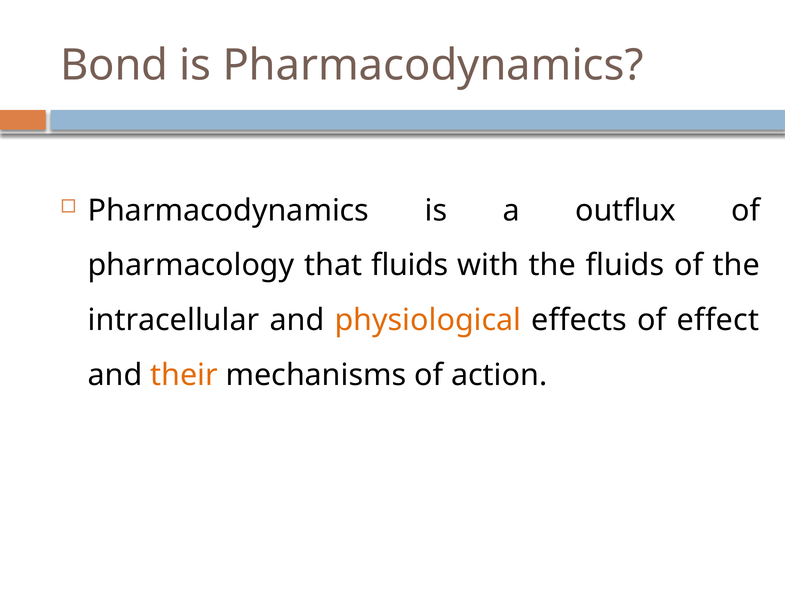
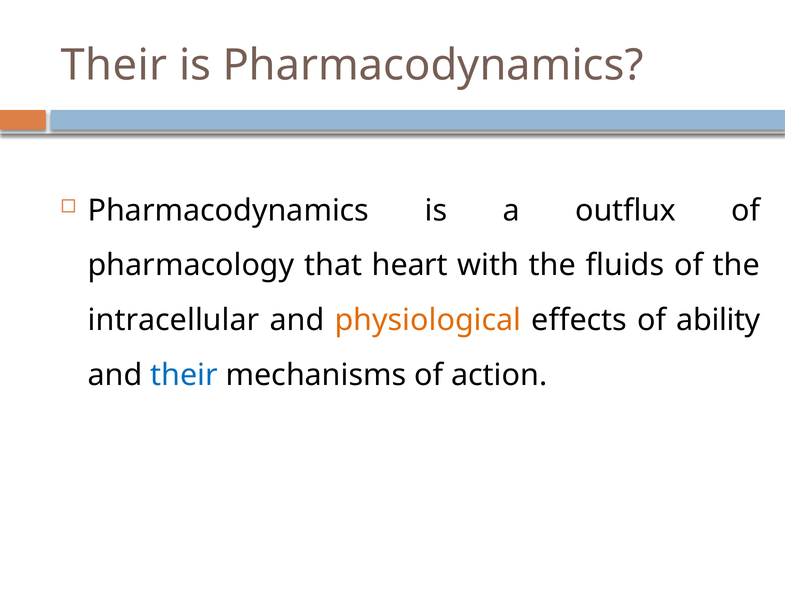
Bond: Bond -> Their (114, 65)
that fluids: fluids -> heart (410, 265)
effect: effect -> ability (718, 320)
their colour: orange -> blue (184, 375)
